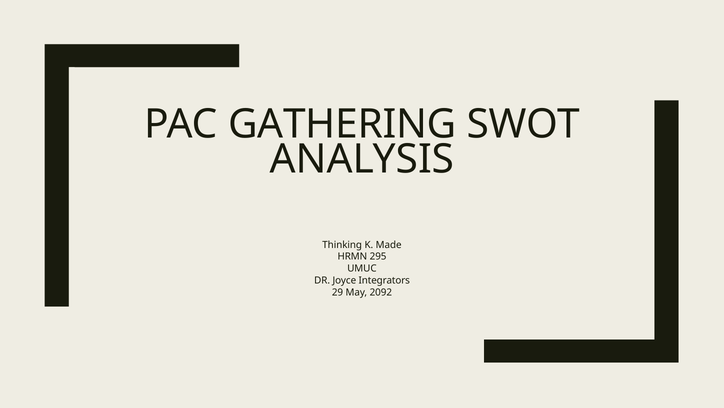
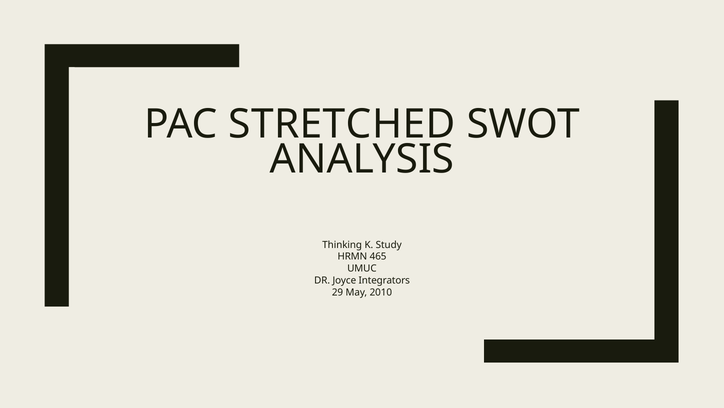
GATHERING: GATHERING -> STRETCHED (342, 124)
Made: Made -> Study (389, 244)
295: 295 -> 465 (378, 256)
2092: 2092 -> 2010 (381, 292)
